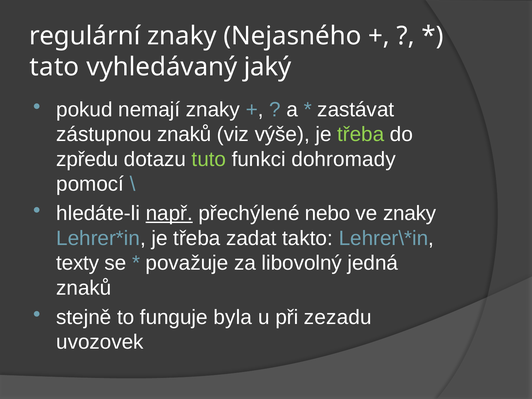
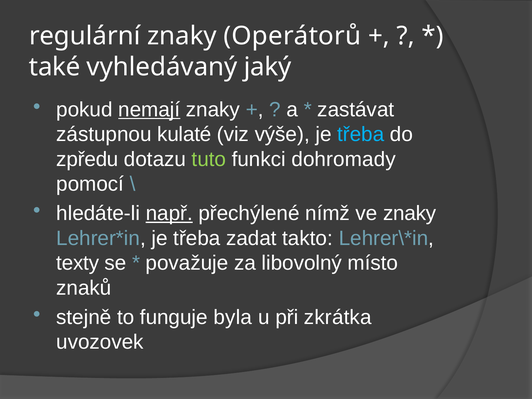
Nejasného: Nejasného -> Operátorů (292, 36)
tato: tato -> také (55, 67)
nemají underline: none -> present (149, 110)
zástupnou znaků: znaků -> kulaté (184, 134)
třeba colour: light green -> light blue (361, 134)
nebo: nebo -> nímž (328, 213)
jedná: jedná -> místo (373, 263)
zezadu: zezadu -> zkrátka (338, 317)
